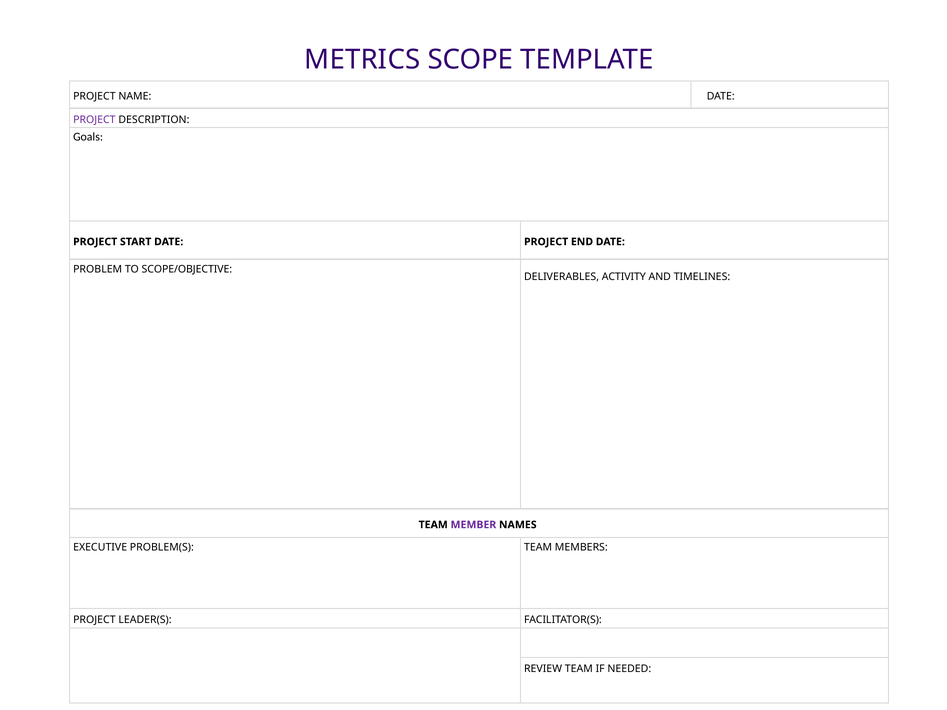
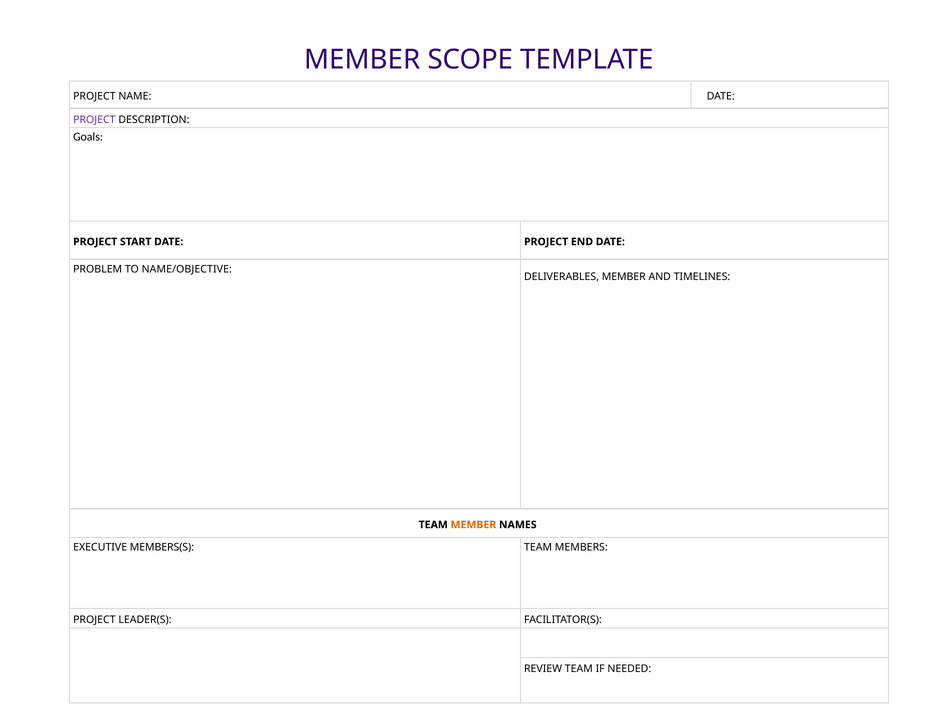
METRICS: METRICS -> MEMBER (362, 60)
SCOPE/OBJECTIVE: SCOPE/OBJECTIVE -> NAME/OBJECTIVE (187, 269)
DELIVERABLES ACTIVITY: ACTIVITY -> MEMBER (624, 277)
MEMBER colour: purple -> orange (473, 525)
PROBLEM(S: PROBLEM(S -> MEMBERS(S (162, 548)
